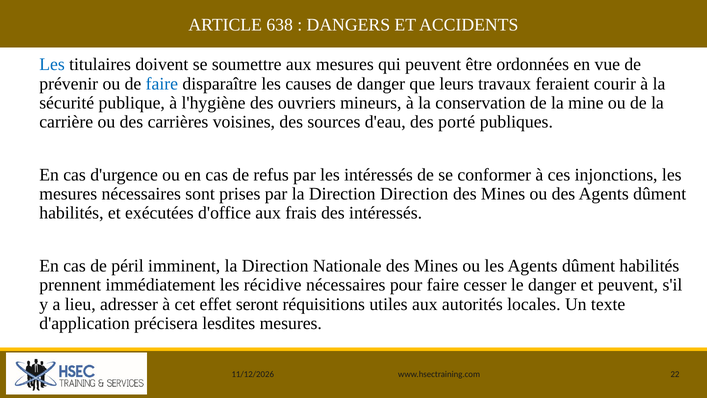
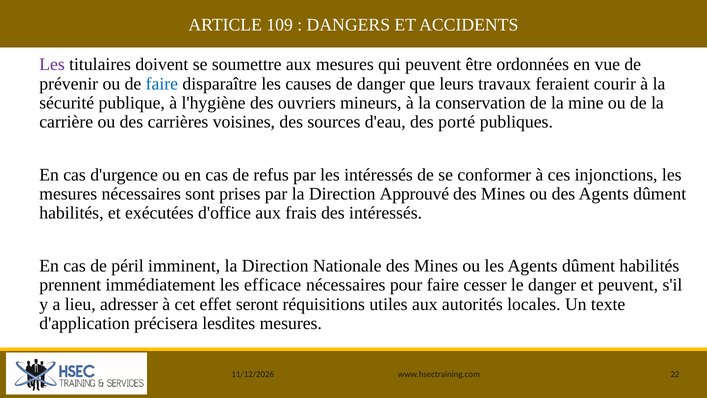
638: 638 -> 109 (280, 25)
Les colour: blue -> purple (52, 65)
Direction Direction: Direction -> Approuvé (414, 194)
récidive: récidive -> efficace (273, 285)
